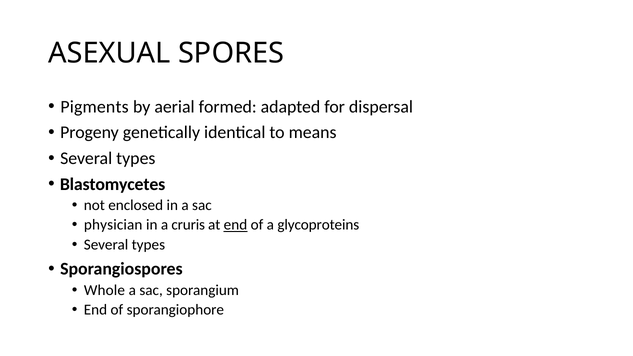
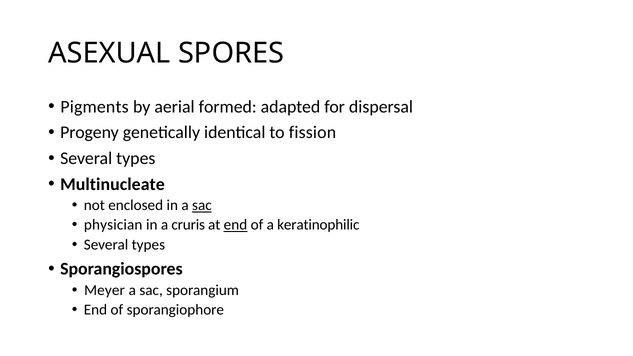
means: means -> fission (312, 133)
Blastomycetes: Blastomycetes -> Multinucleate (112, 184)
sac underline: none -> present (202, 205)
glycoproteins: glycoproteins -> keratinophilic (318, 225)
Whole: Whole -> Meyer (105, 290)
